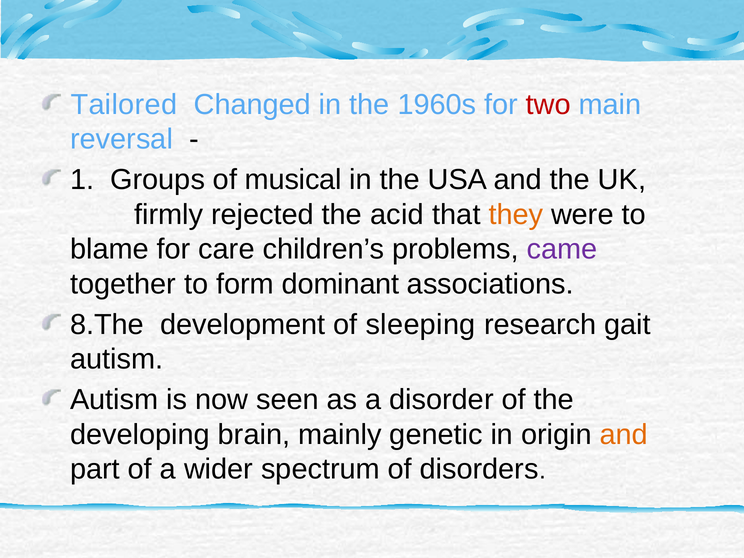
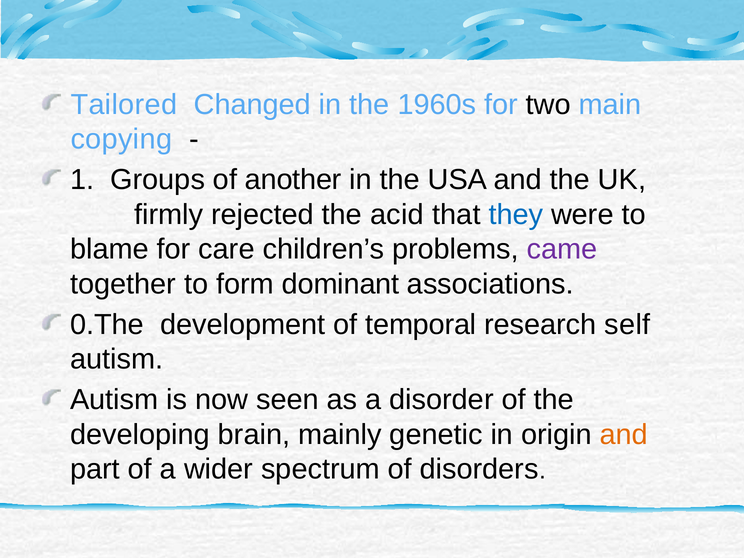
two colour: red -> black (548, 104)
reversal: reversal -> copying (121, 139)
musical: musical -> another (293, 180)
they colour: orange -> blue (516, 214)
8.The: 8.The -> 0.The (107, 325)
sleeping: sleeping -> temporal (421, 325)
gait: gait -> self (627, 325)
